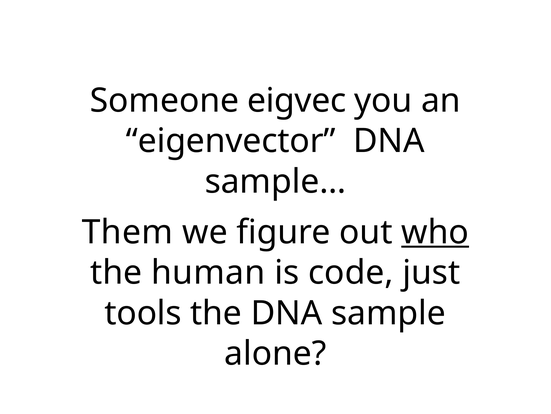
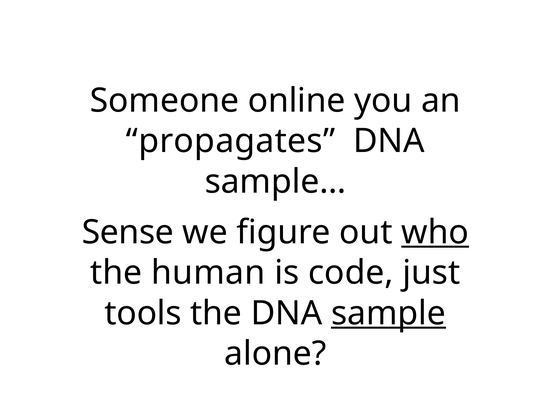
eigvec: eigvec -> online (297, 101)
eigenvector: eigenvector -> propagates (231, 141)
Them: Them -> Sense (128, 232)
sample underline: none -> present (389, 313)
